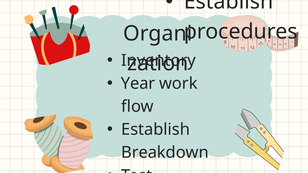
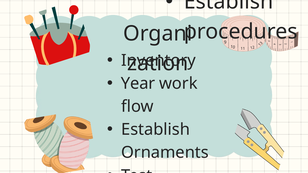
Breakdown: Breakdown -> Ornaments (165, 153)
